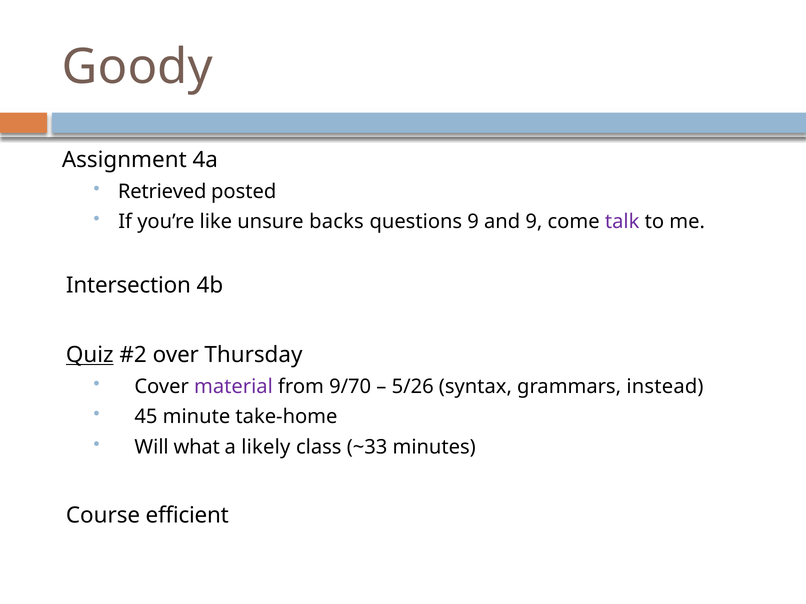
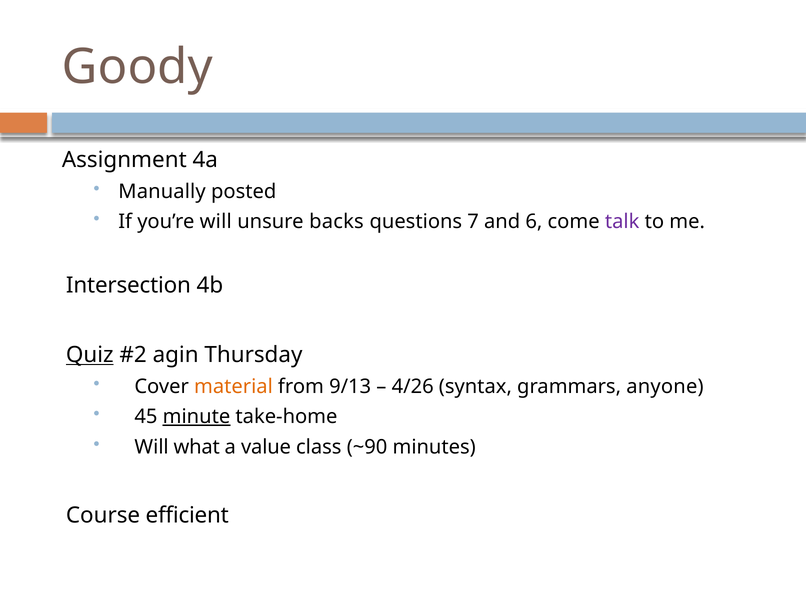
Retrieved: Retrieved -> Manually (162, 192)
you’re like: like -> will (216, 222)
questions 9: 9 -> 7 (473, 222)
and 9: 9 -> 6 (534, 222)
over: over -> agin (176, 355)
material colour: purple -> orange (233, 387)
9/70: 9/70 -> 9/13 (350, 387)
5/26: 5/26 -> 4/26 (413, 387)
instead: instead -> anyone (665, 387)
minute underline: none -> present (196, 417)
likely: likely -> value (266, 447)
~33: ~33 -> ~90 (367, 447)
